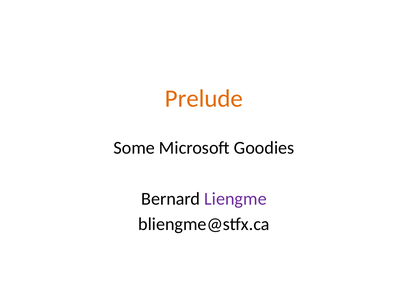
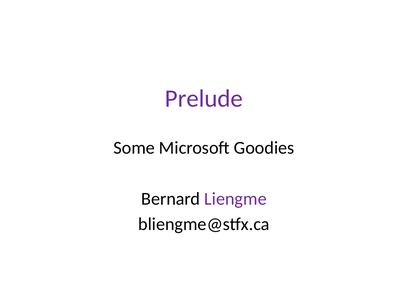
Prelude colour: orange -> purple (204, 99)
